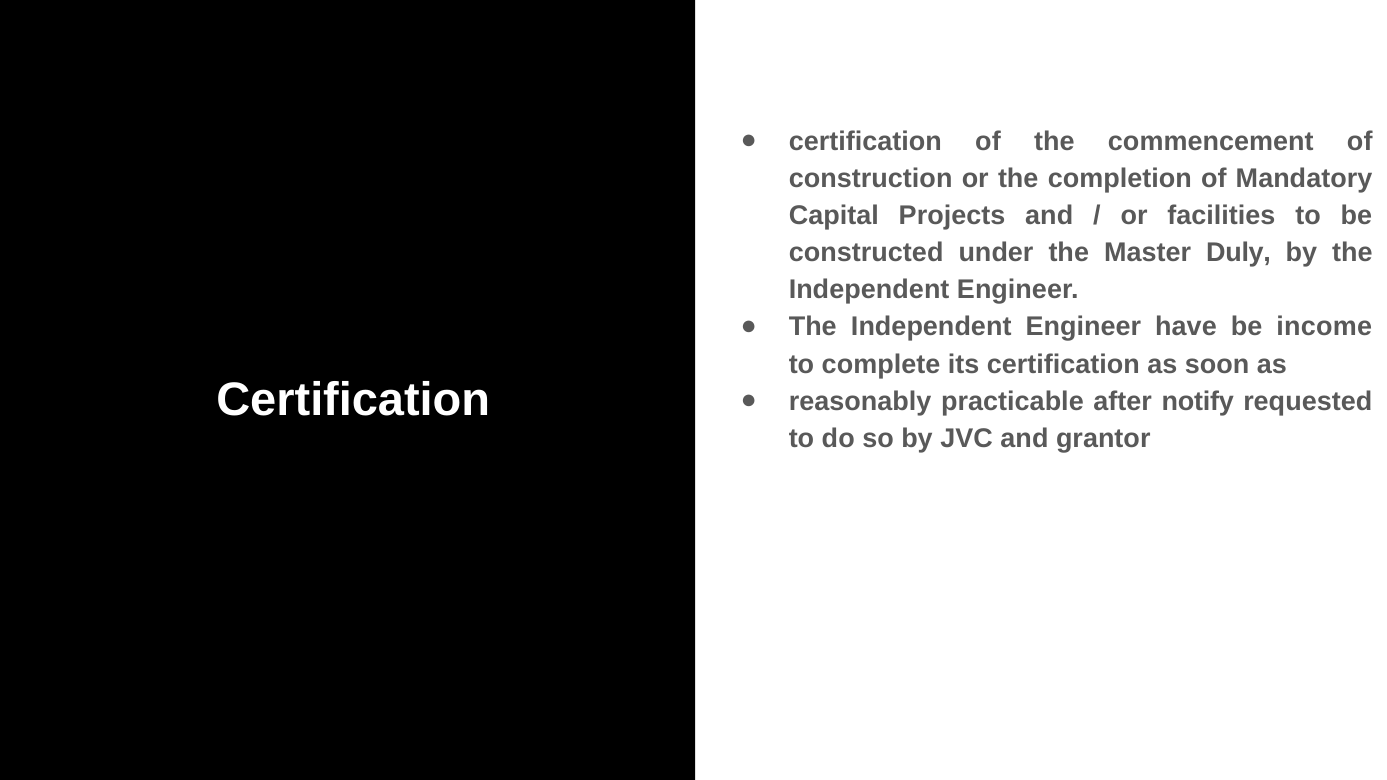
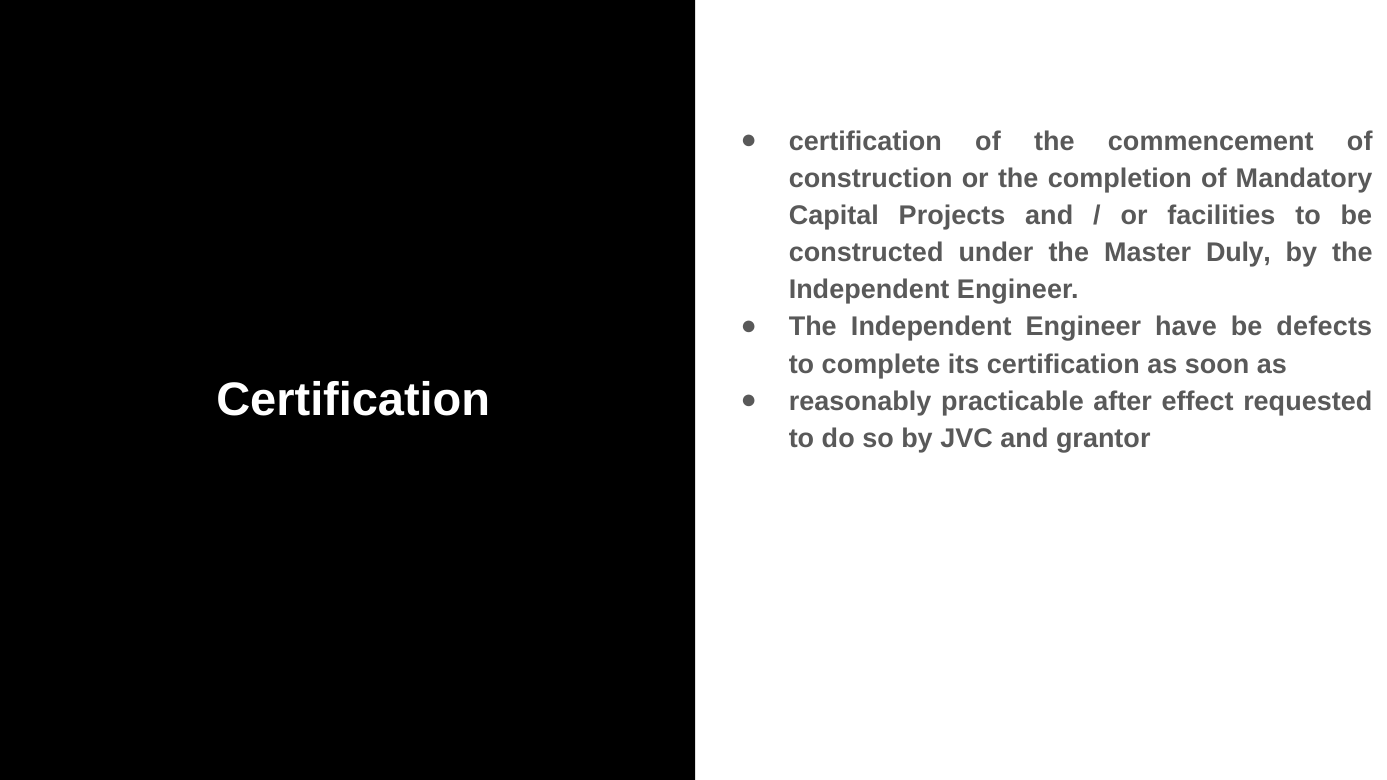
income: income -> defects (1324, 327)
notify: notify -> effect (1198, 402)
